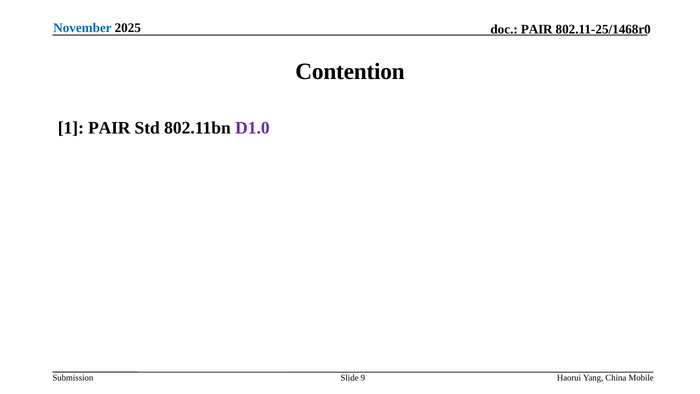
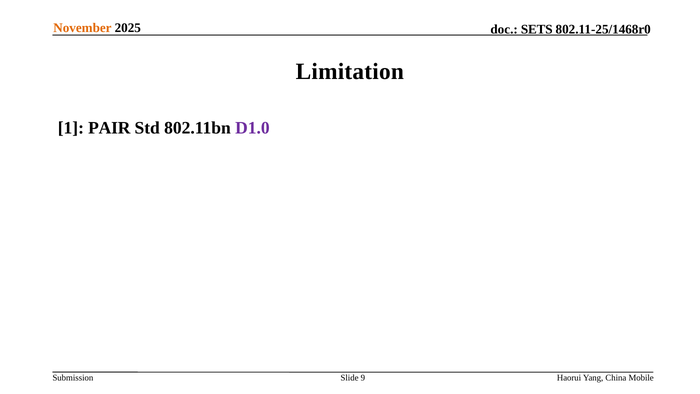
November colour: blue -> orange (82, 28)
PAIR: PAIR -> SETS (537, 29)
Contention: Contention -> Limitation (350, 72)
